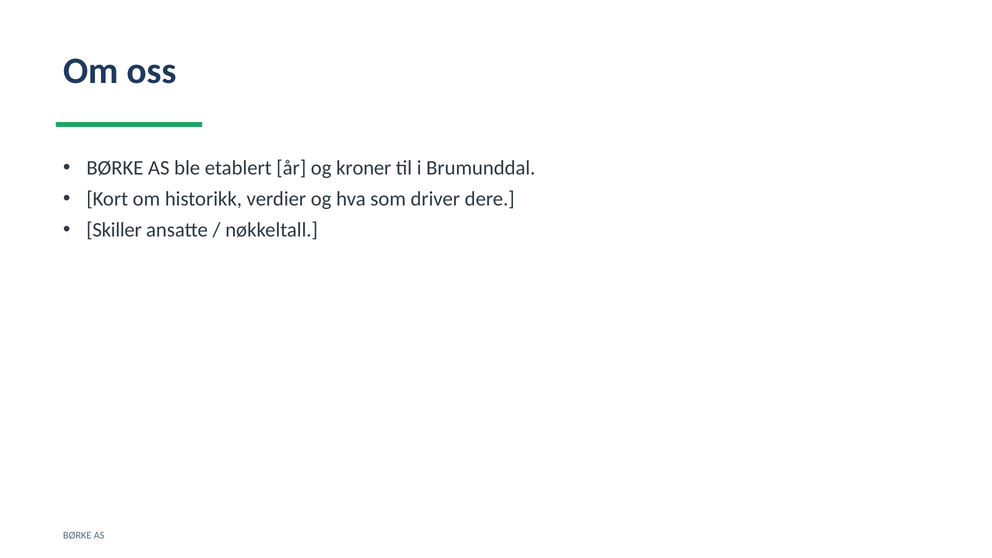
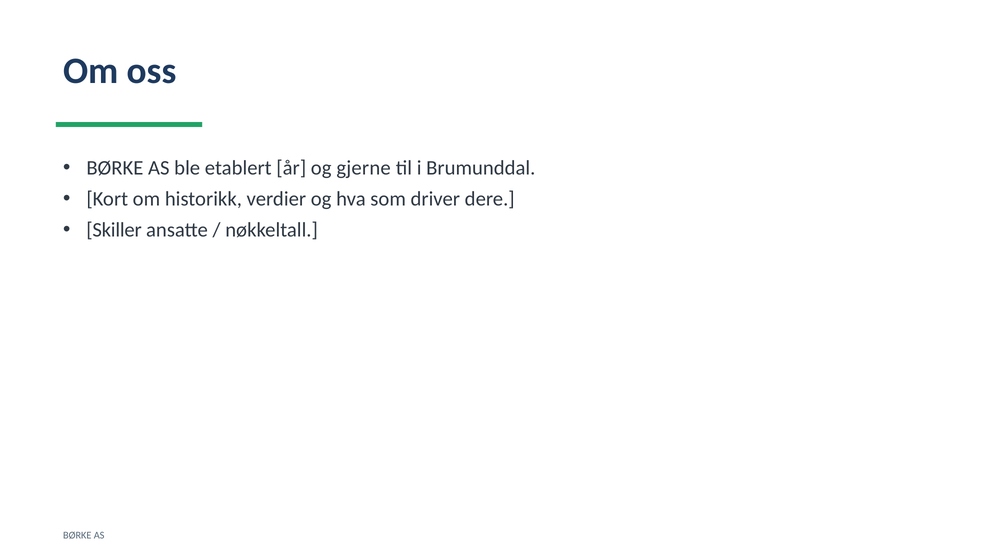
kroner: kroner -> gjerne (364, 168)
